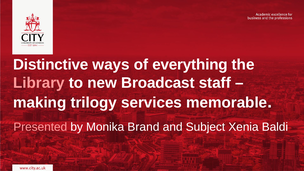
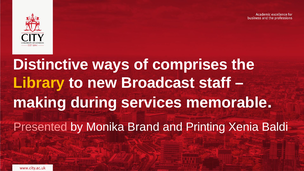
everything: everything -> comprises (190, 65)
Library colour: pink -> yellow (39, 83)
trilogy: trilogy -> during (94, 103)
Subject: Subject -> Printing (205, 127)
